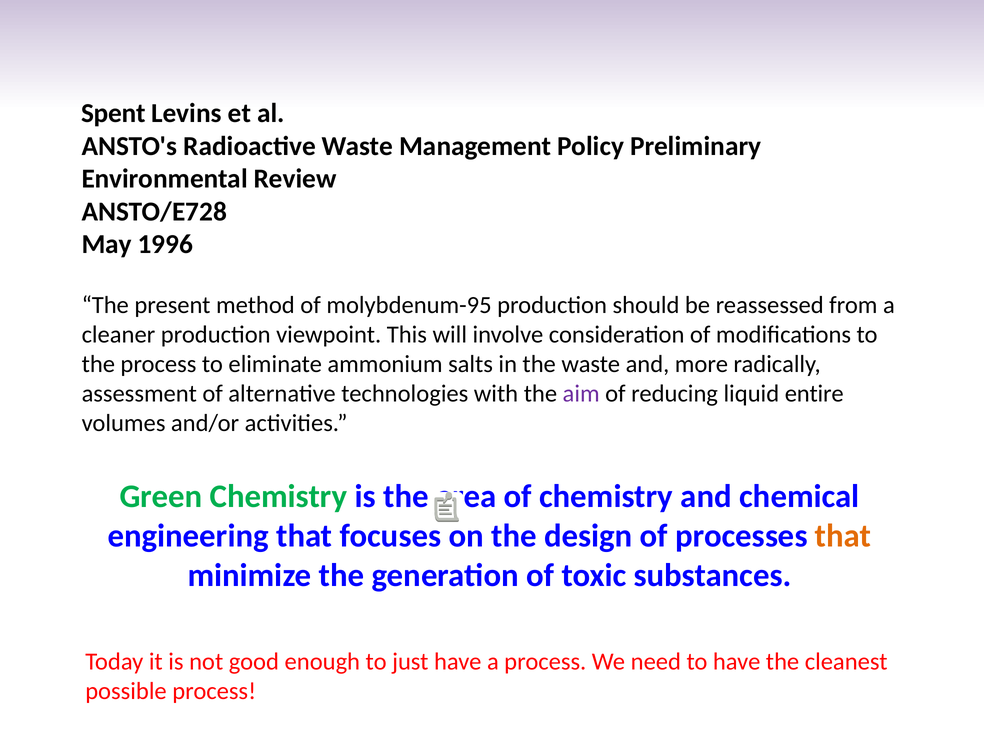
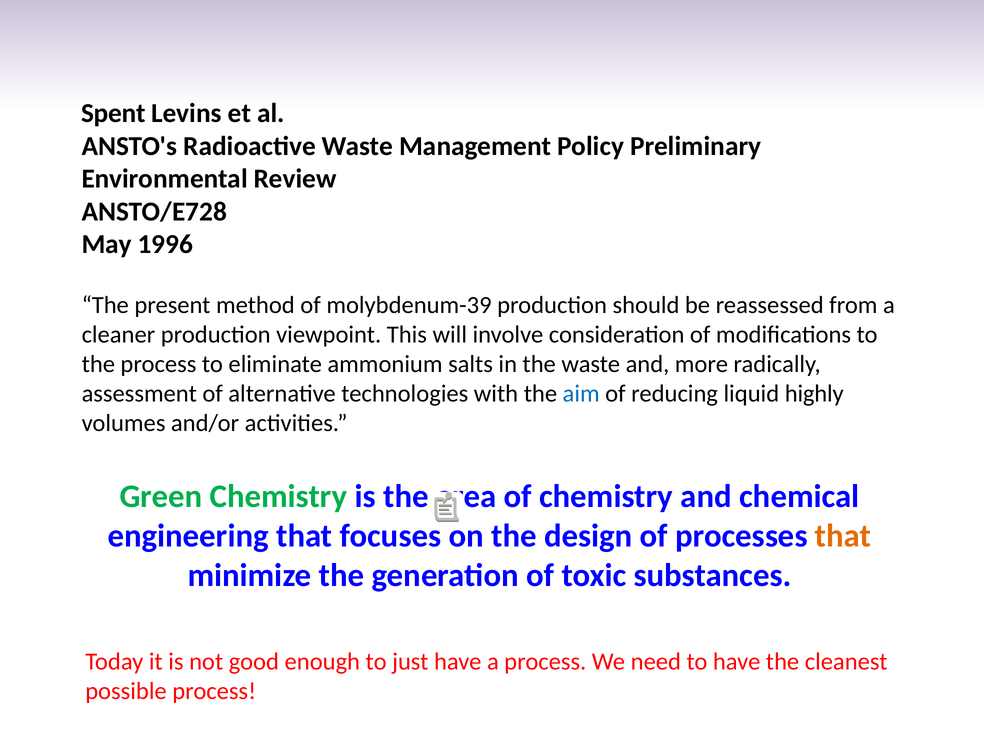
molybdenum-95: molybdenum-95 -> molybdenum-39 (409, 305)
aim colour: purple -> blue (581, 394)
entire: entire -> highly (814, 394)
